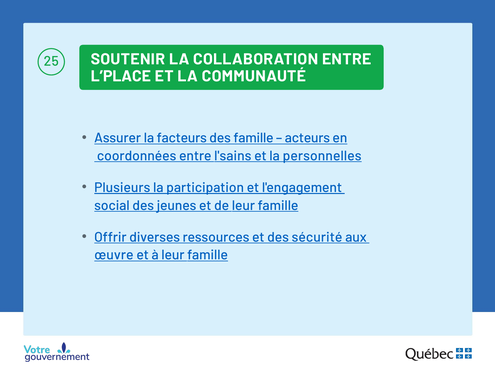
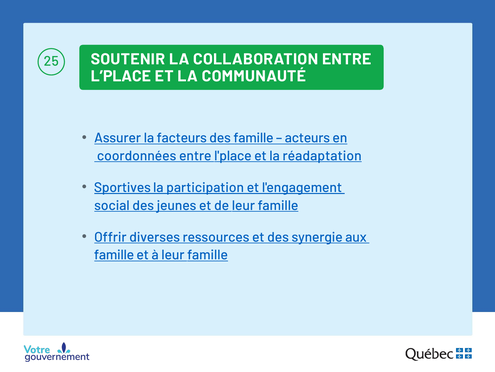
l'sains: l'sains -> l'place (233, 156)
personnelles: personnelles -> réadaptation (322, 156)
Plusieurs: Plusieurs -> Sportives (122, 187)
sécurité: sécurité -> synergie (317, 237)
œuvre: œuvre -> famille (114, 255)
